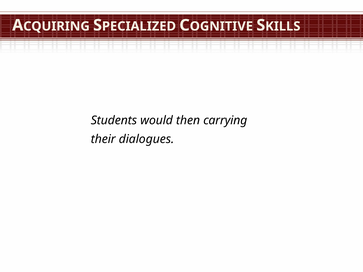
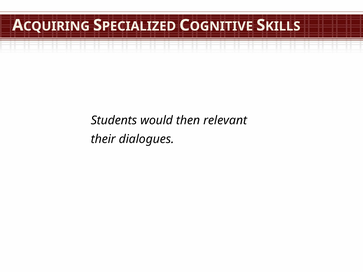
carrying: carrying -> relevant (225, 120)
